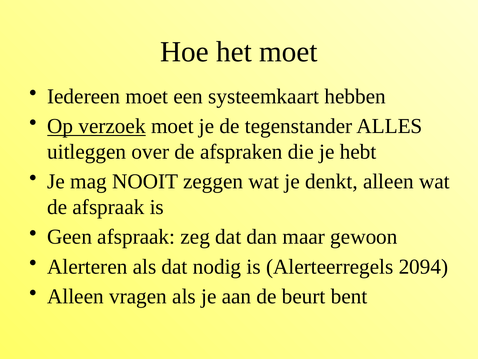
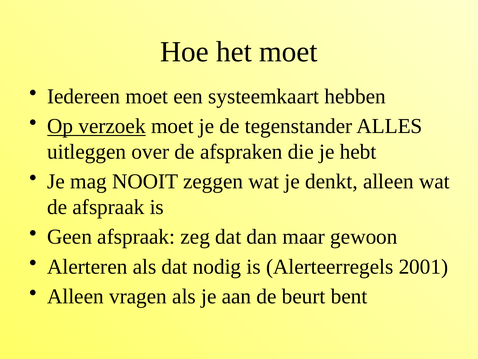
2094: 2094 -> 2001 (423, 266)
